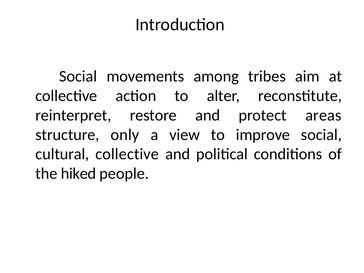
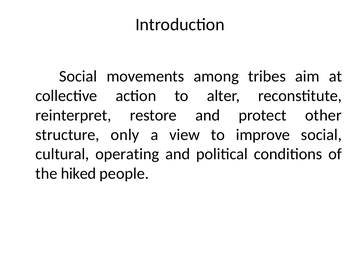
areas: areas -> other (323, 115)
cultural collective: collective -> operating (127, 154)
